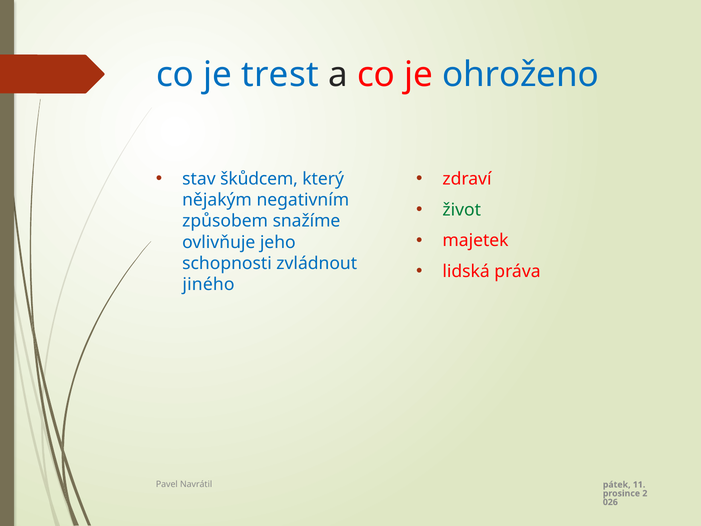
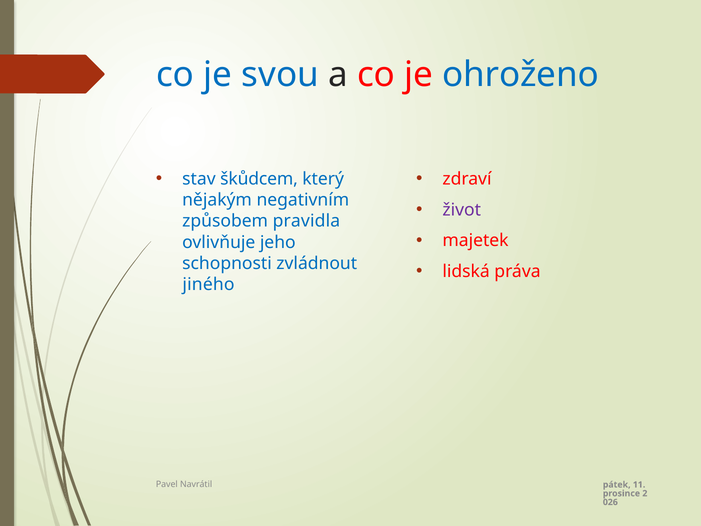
trest: trest -> svou (280, 75)
život colour: green -> purple (462, 210)
snažíme: snažíme -> pravidla (306, 221)
